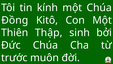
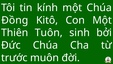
Thập: Thập -> Tuôn (49, 33)
